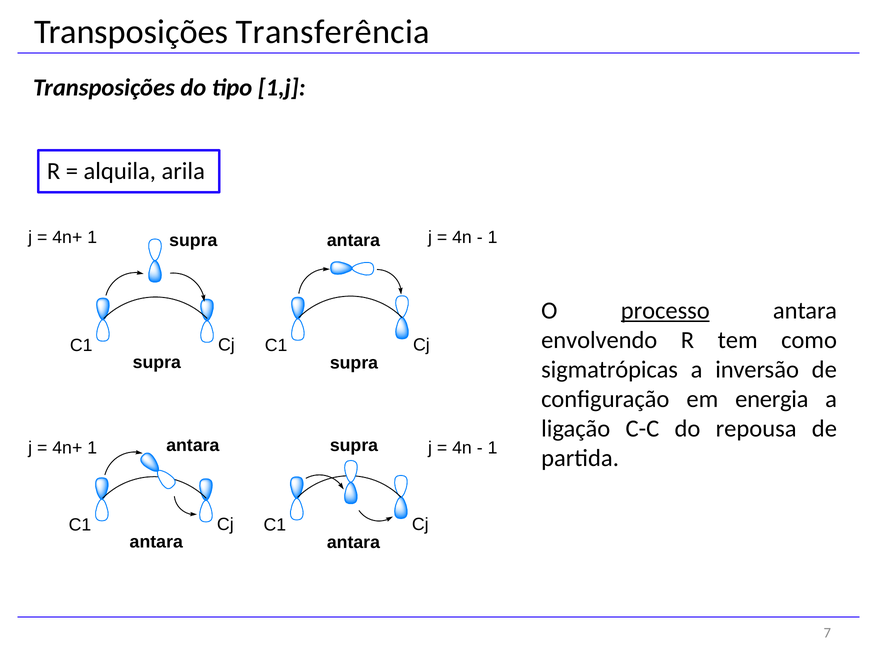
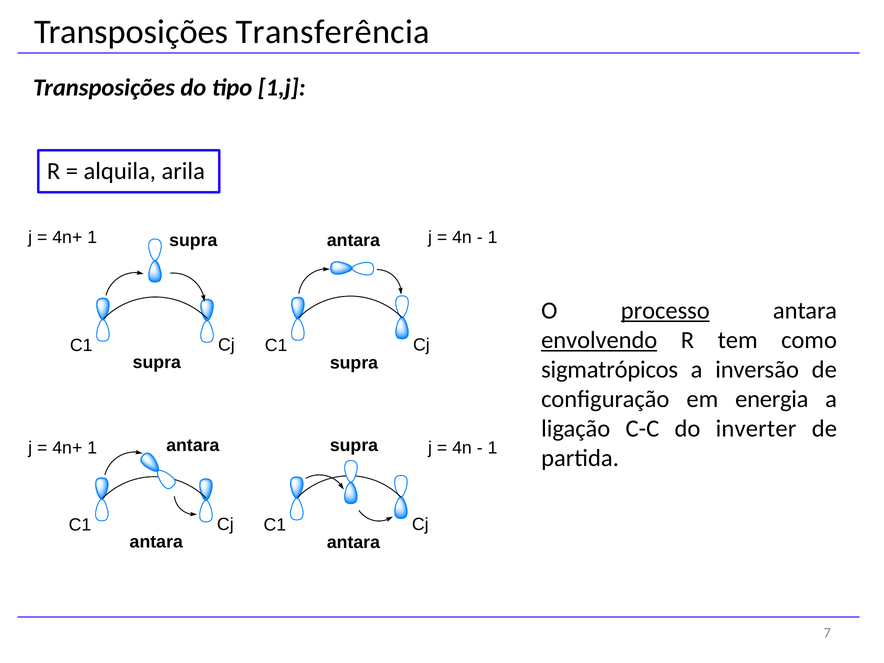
envolvendo underline: none -> present (599, 340)
sigmatrópicas: sigmatrópicas -> sigmatrópicos (610, 369)
repousa: repousa -> inverter (756, 428)
